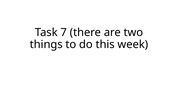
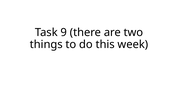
7: 7 -> 9 (64, 32)
